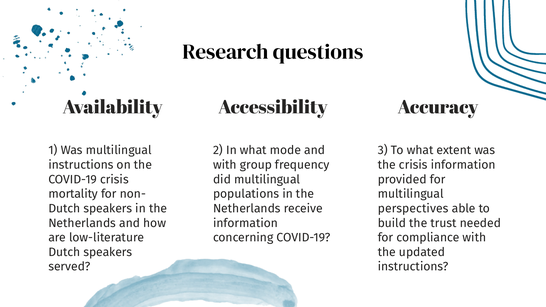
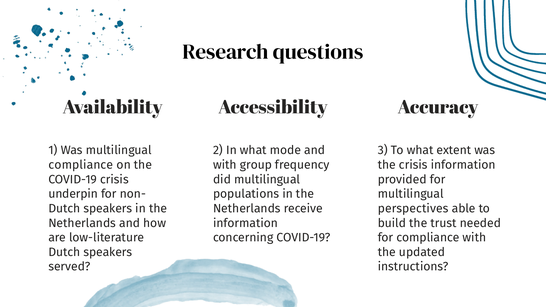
instructions: instructions -> compliance (81, 165)
mortality: mortality -> underpin (73, 194)
